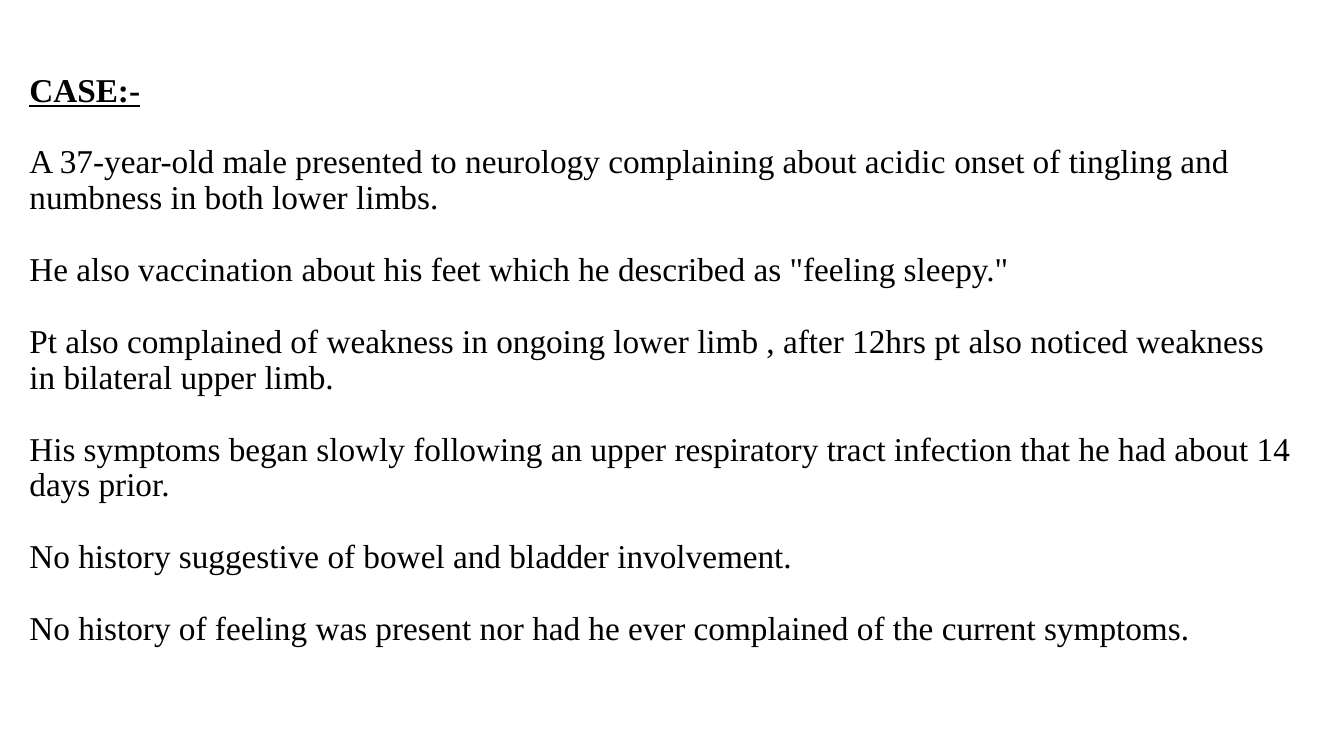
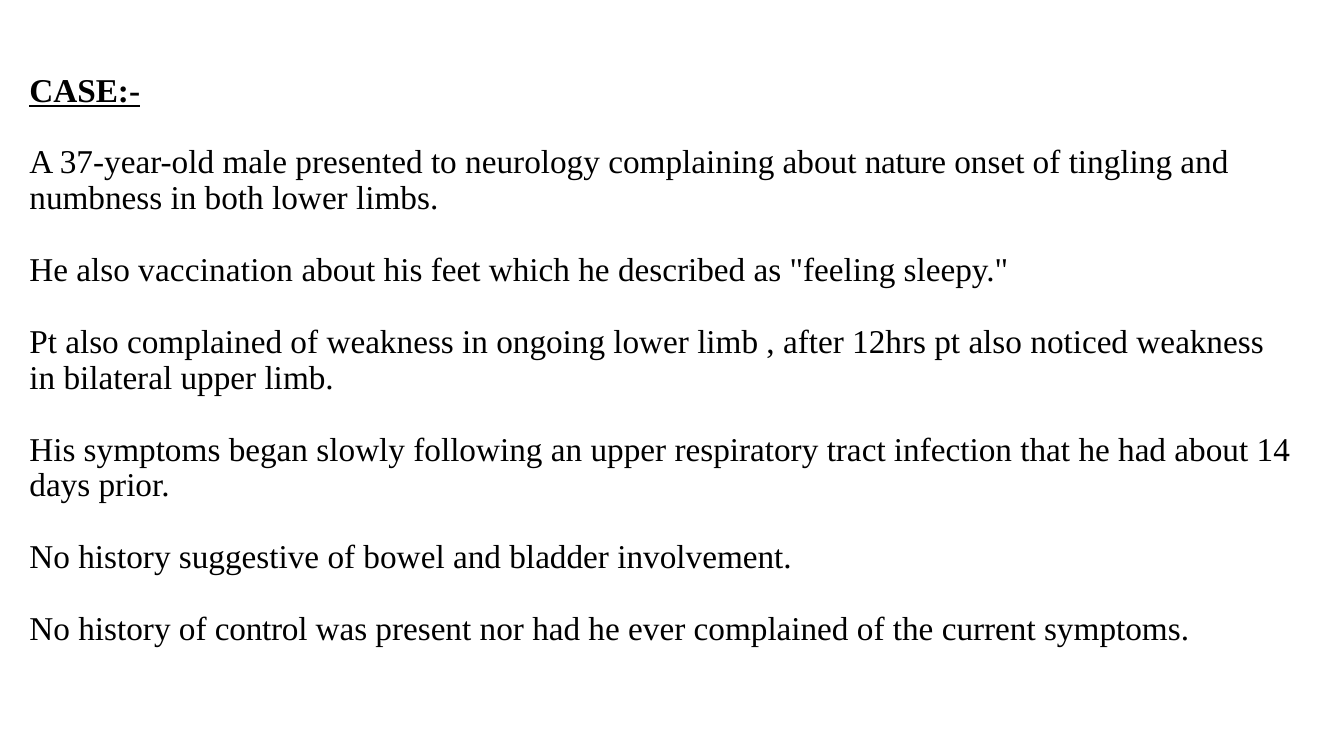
acidic: acidic -> nature (906, 163)
of feeling: feeling -> control (261, 630)
